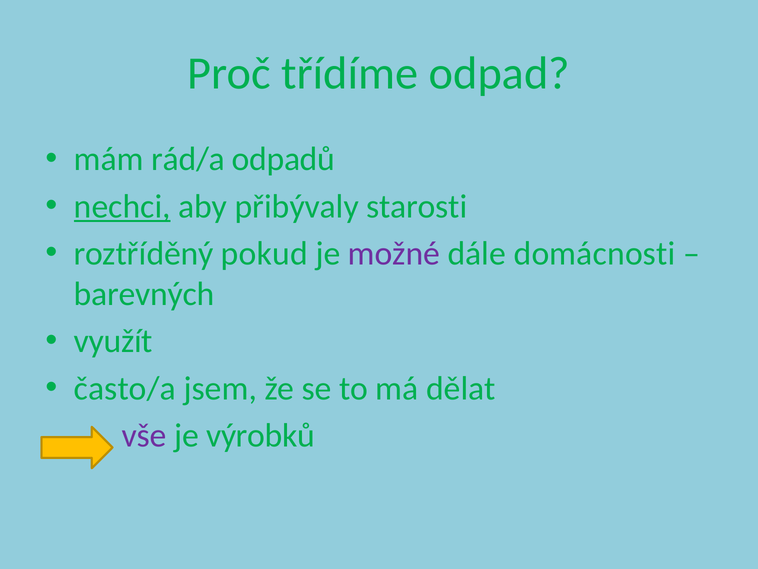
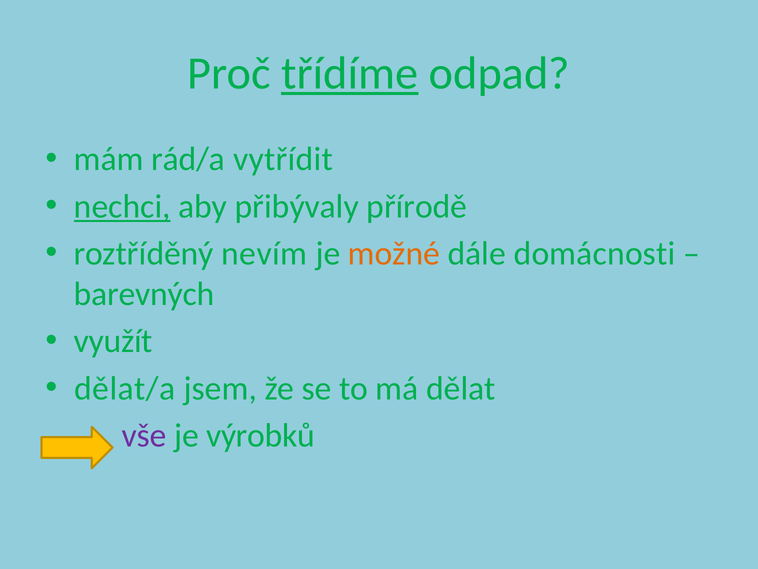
třídíme underline: none -> present (350, 73)
odpadů: odpadů -> vytřídit (283, 159)
starosti: starosti -> přírodě (417, 206)
pokud: pokud -> nevím (264, 253)
možné colour: purple -> orange (394, 253)
často/a: často/a -> dělat/a (125, 388)
